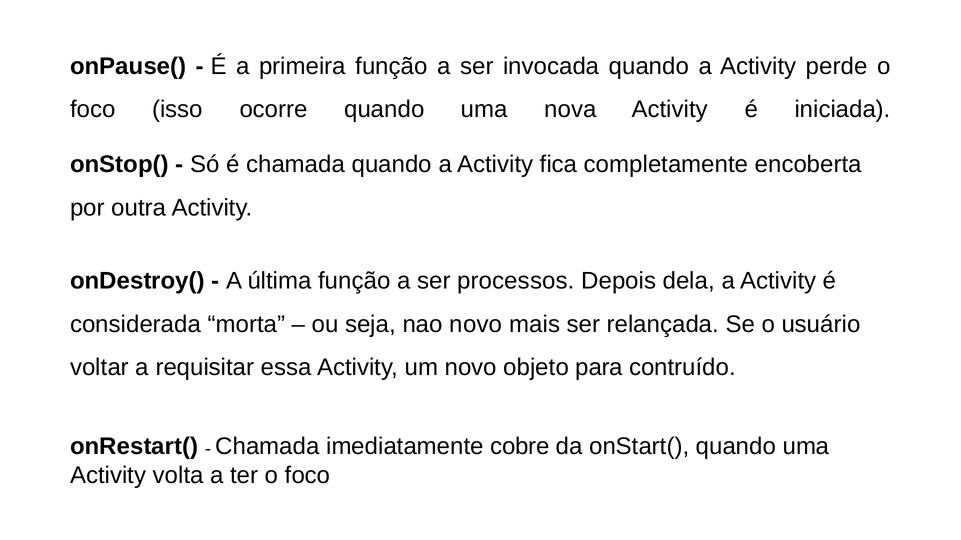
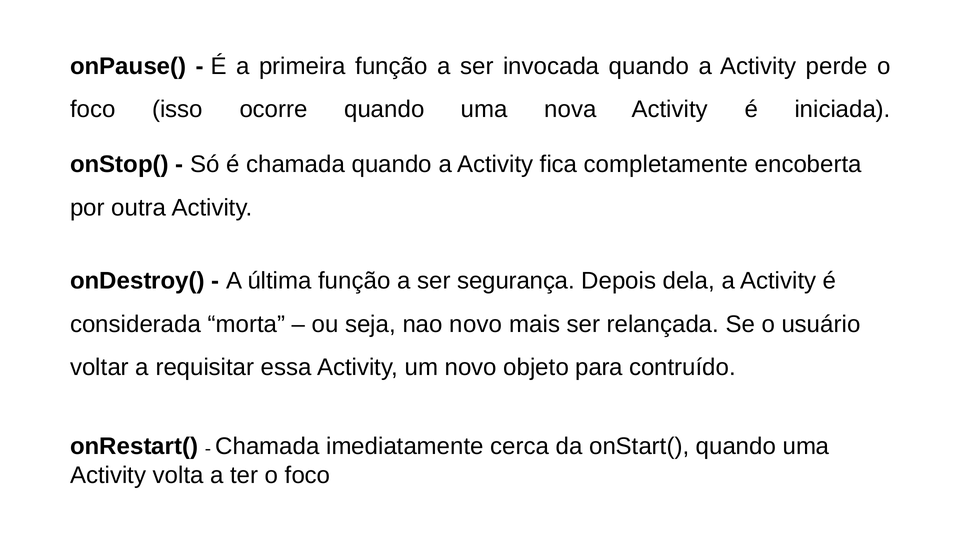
processos: processos -> segurança (516, 281)
cobre: cobre -> cerca (520, 447)
